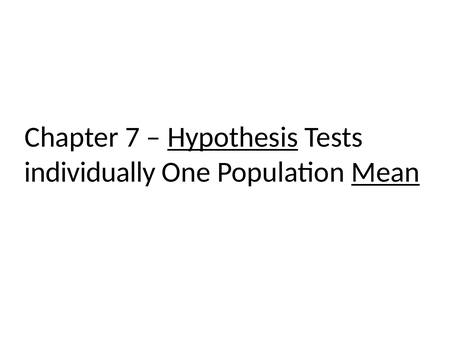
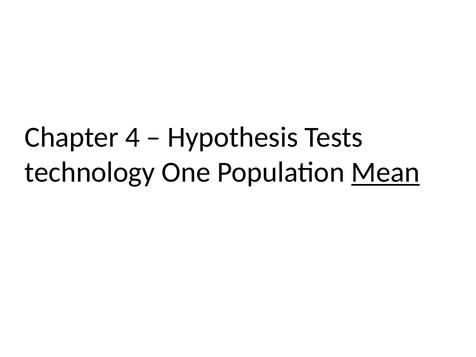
7: 7 -> 4 (132, 137)
Hypothesis underline: present -> none (233, 137)
individually: individually -> technology (90, 172)
